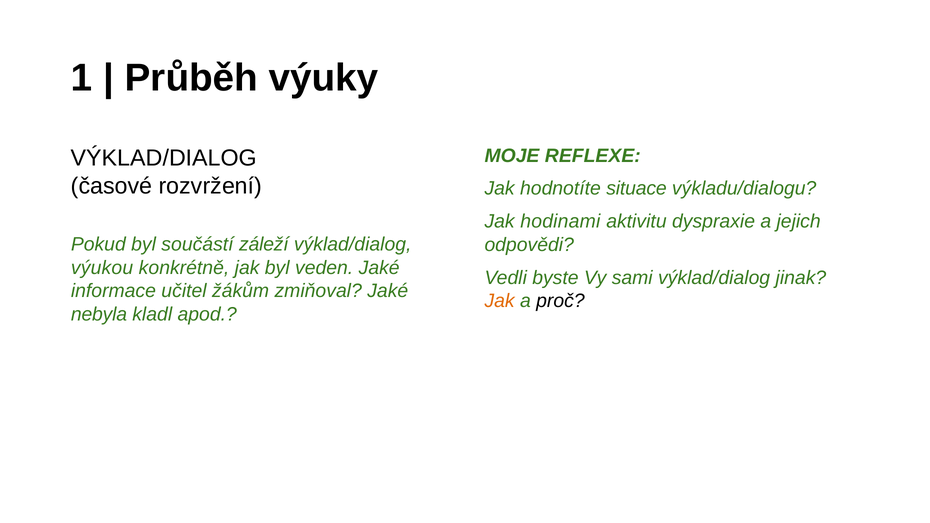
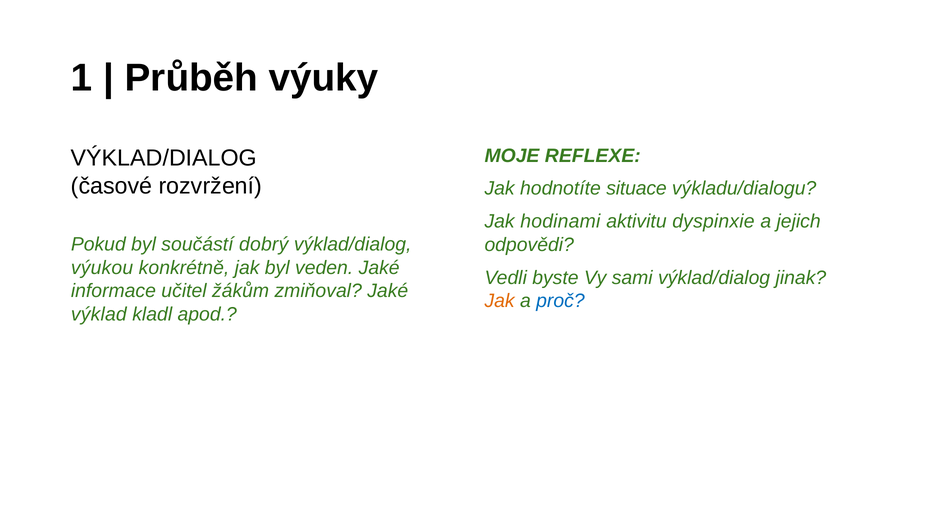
dyspraxie: dyspraxie -> dyspinxie (713, 222)
záleží: záleží -> dobrý (264, 245)
proč colour: black -> blue (560, 301)
nebyla: nebyla -> výklad (99, 314)
